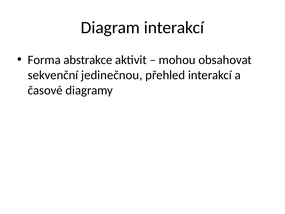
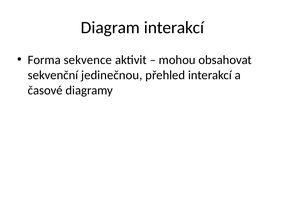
abstrakce: abstrakce -> sekvence (88, 60)
